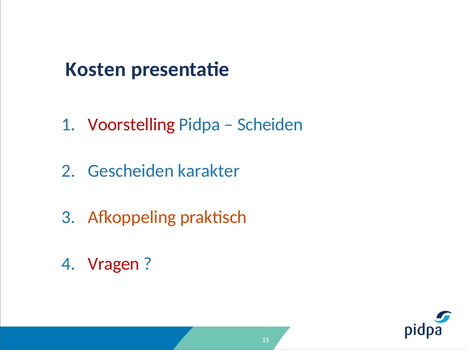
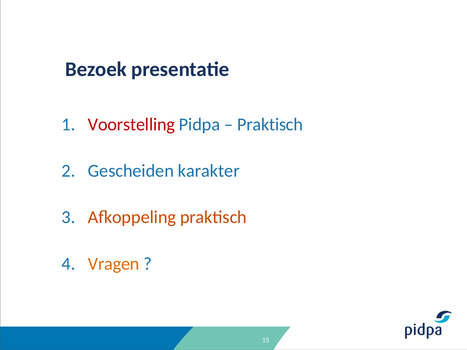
Kosten: Kosten -> Bezoek (96, 70)
Scheiden: Scheiden -> Praktisch (270, 125)
Vragen colour: red -> orange (114, 264)
